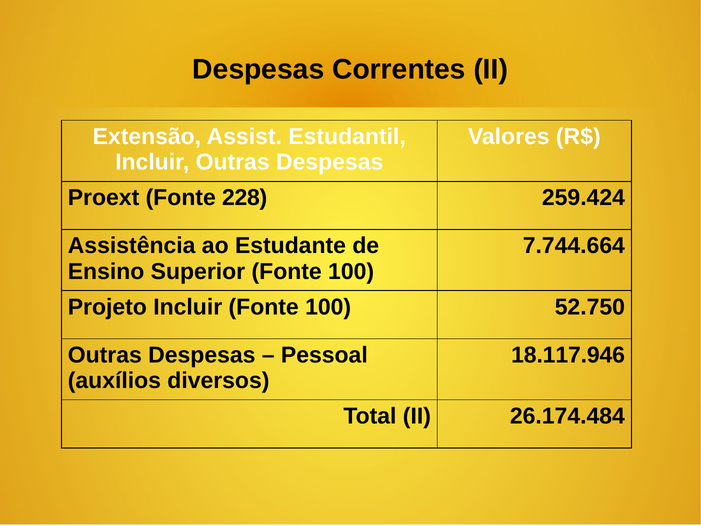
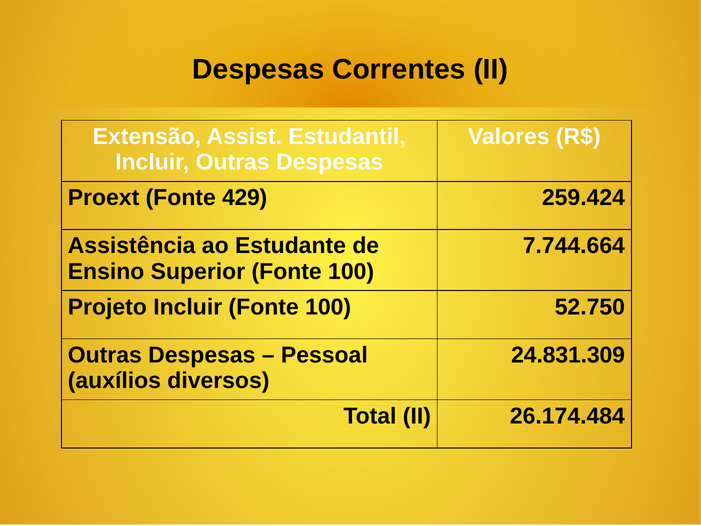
228: 228 -> 429 (245, 198)
18.117.946: 18.117.946 -> 24.831.309 (568, 355)
